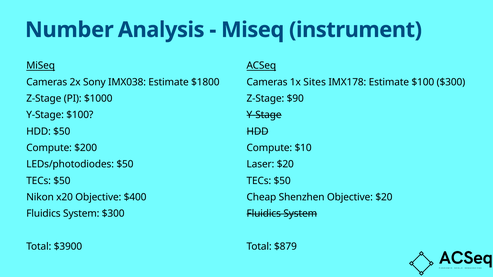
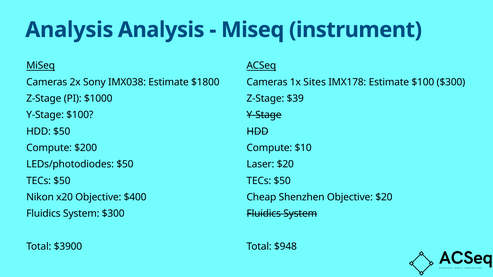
Number: Number -> Analysis (69, 30)
$90: $90 -> $39 (295, 99)
$879: $879 -> $948 (285, 247)
